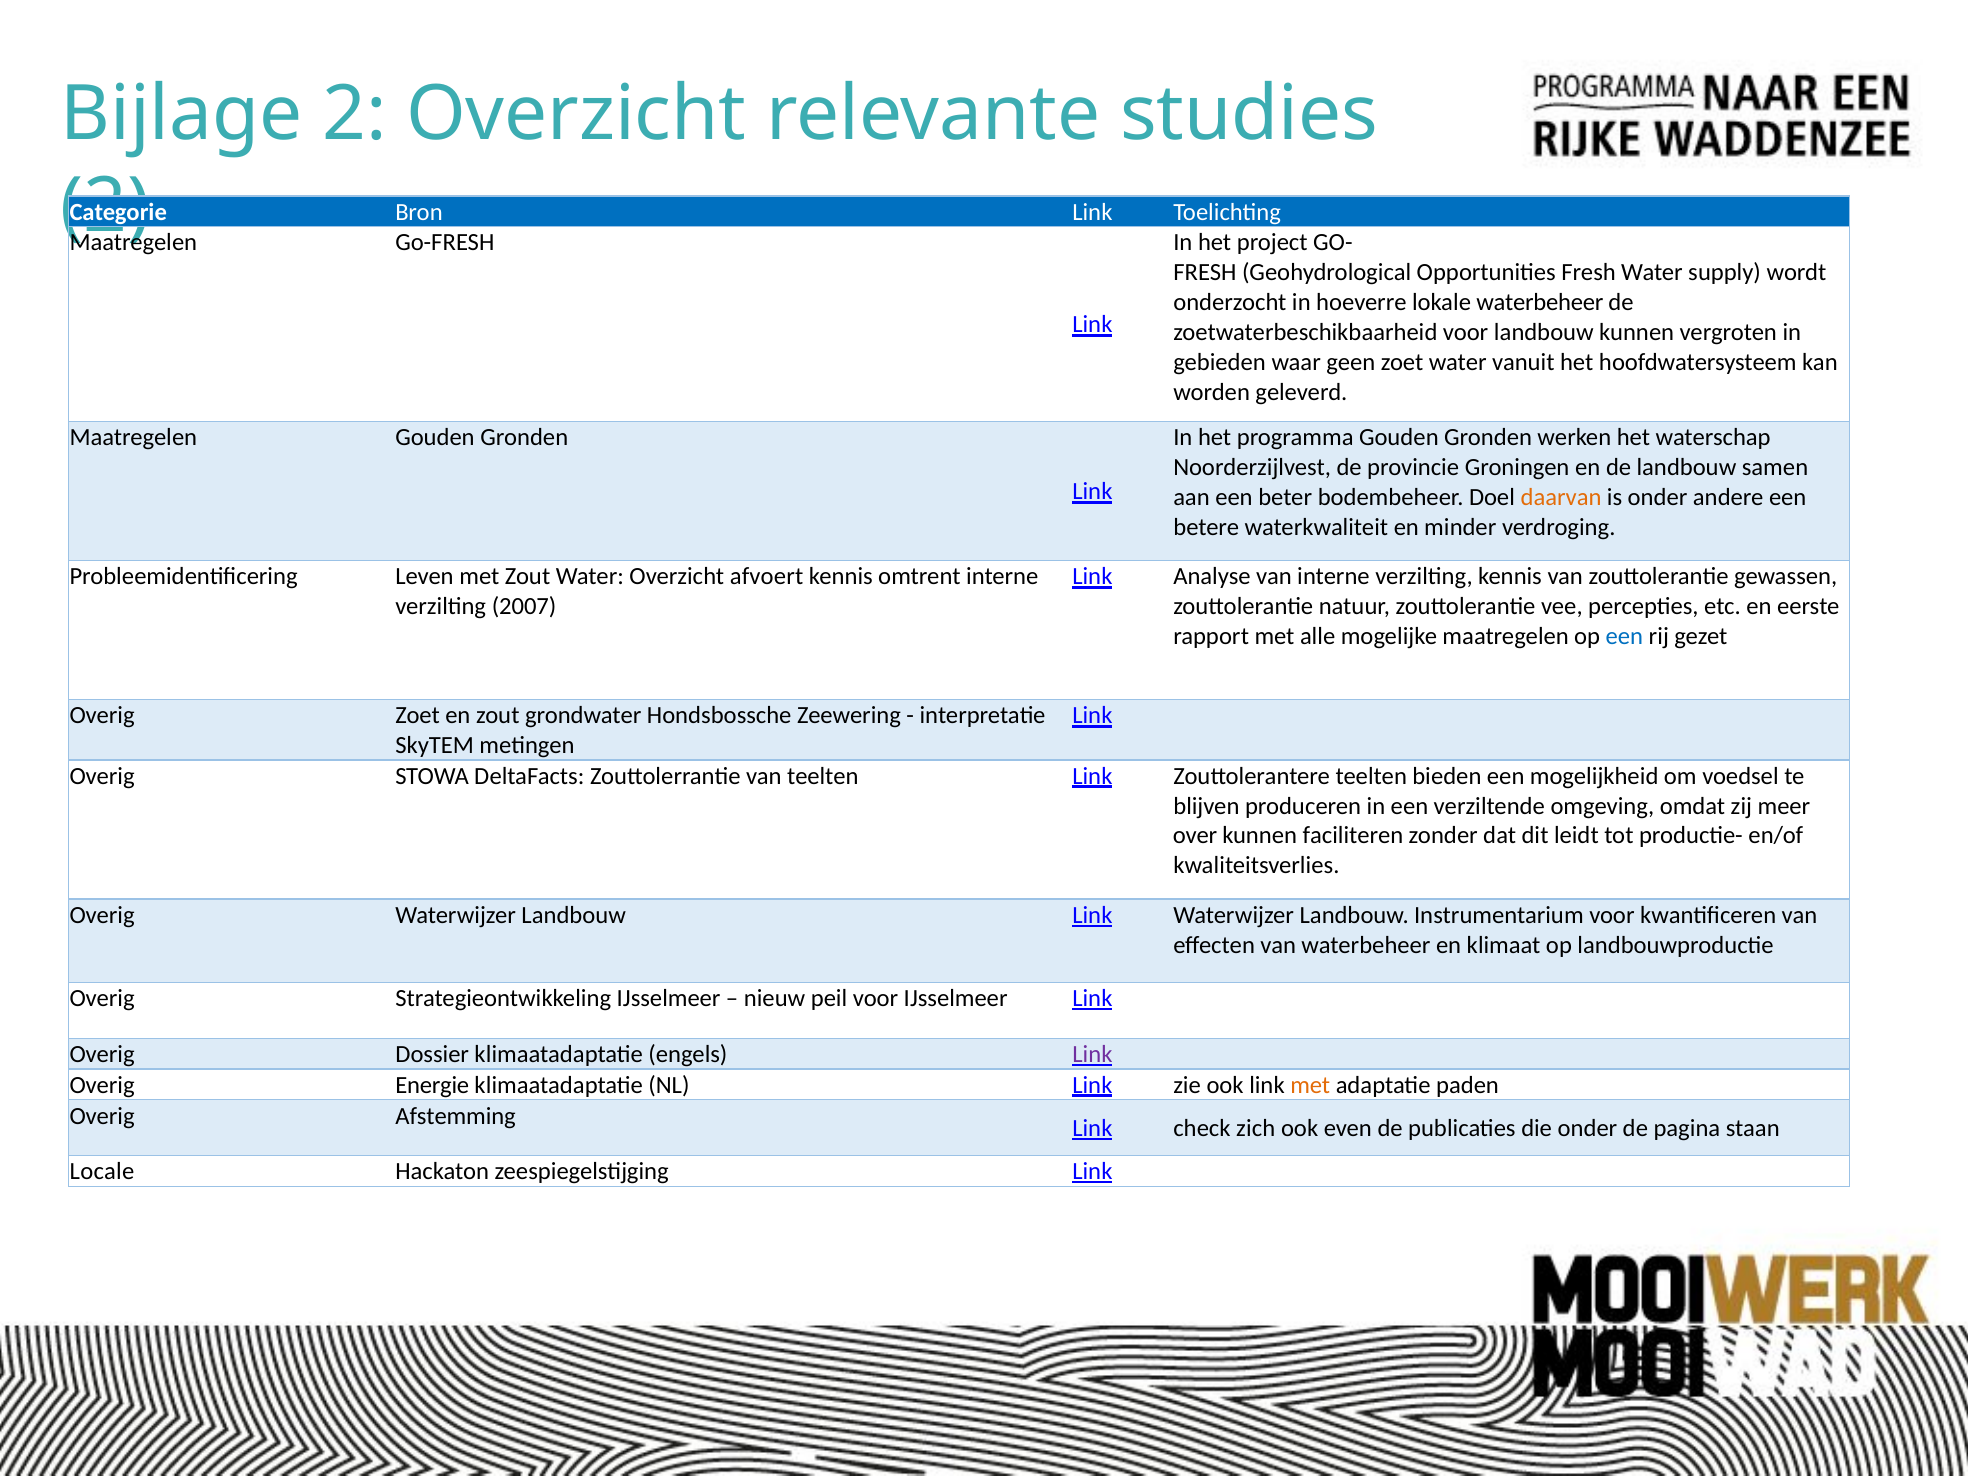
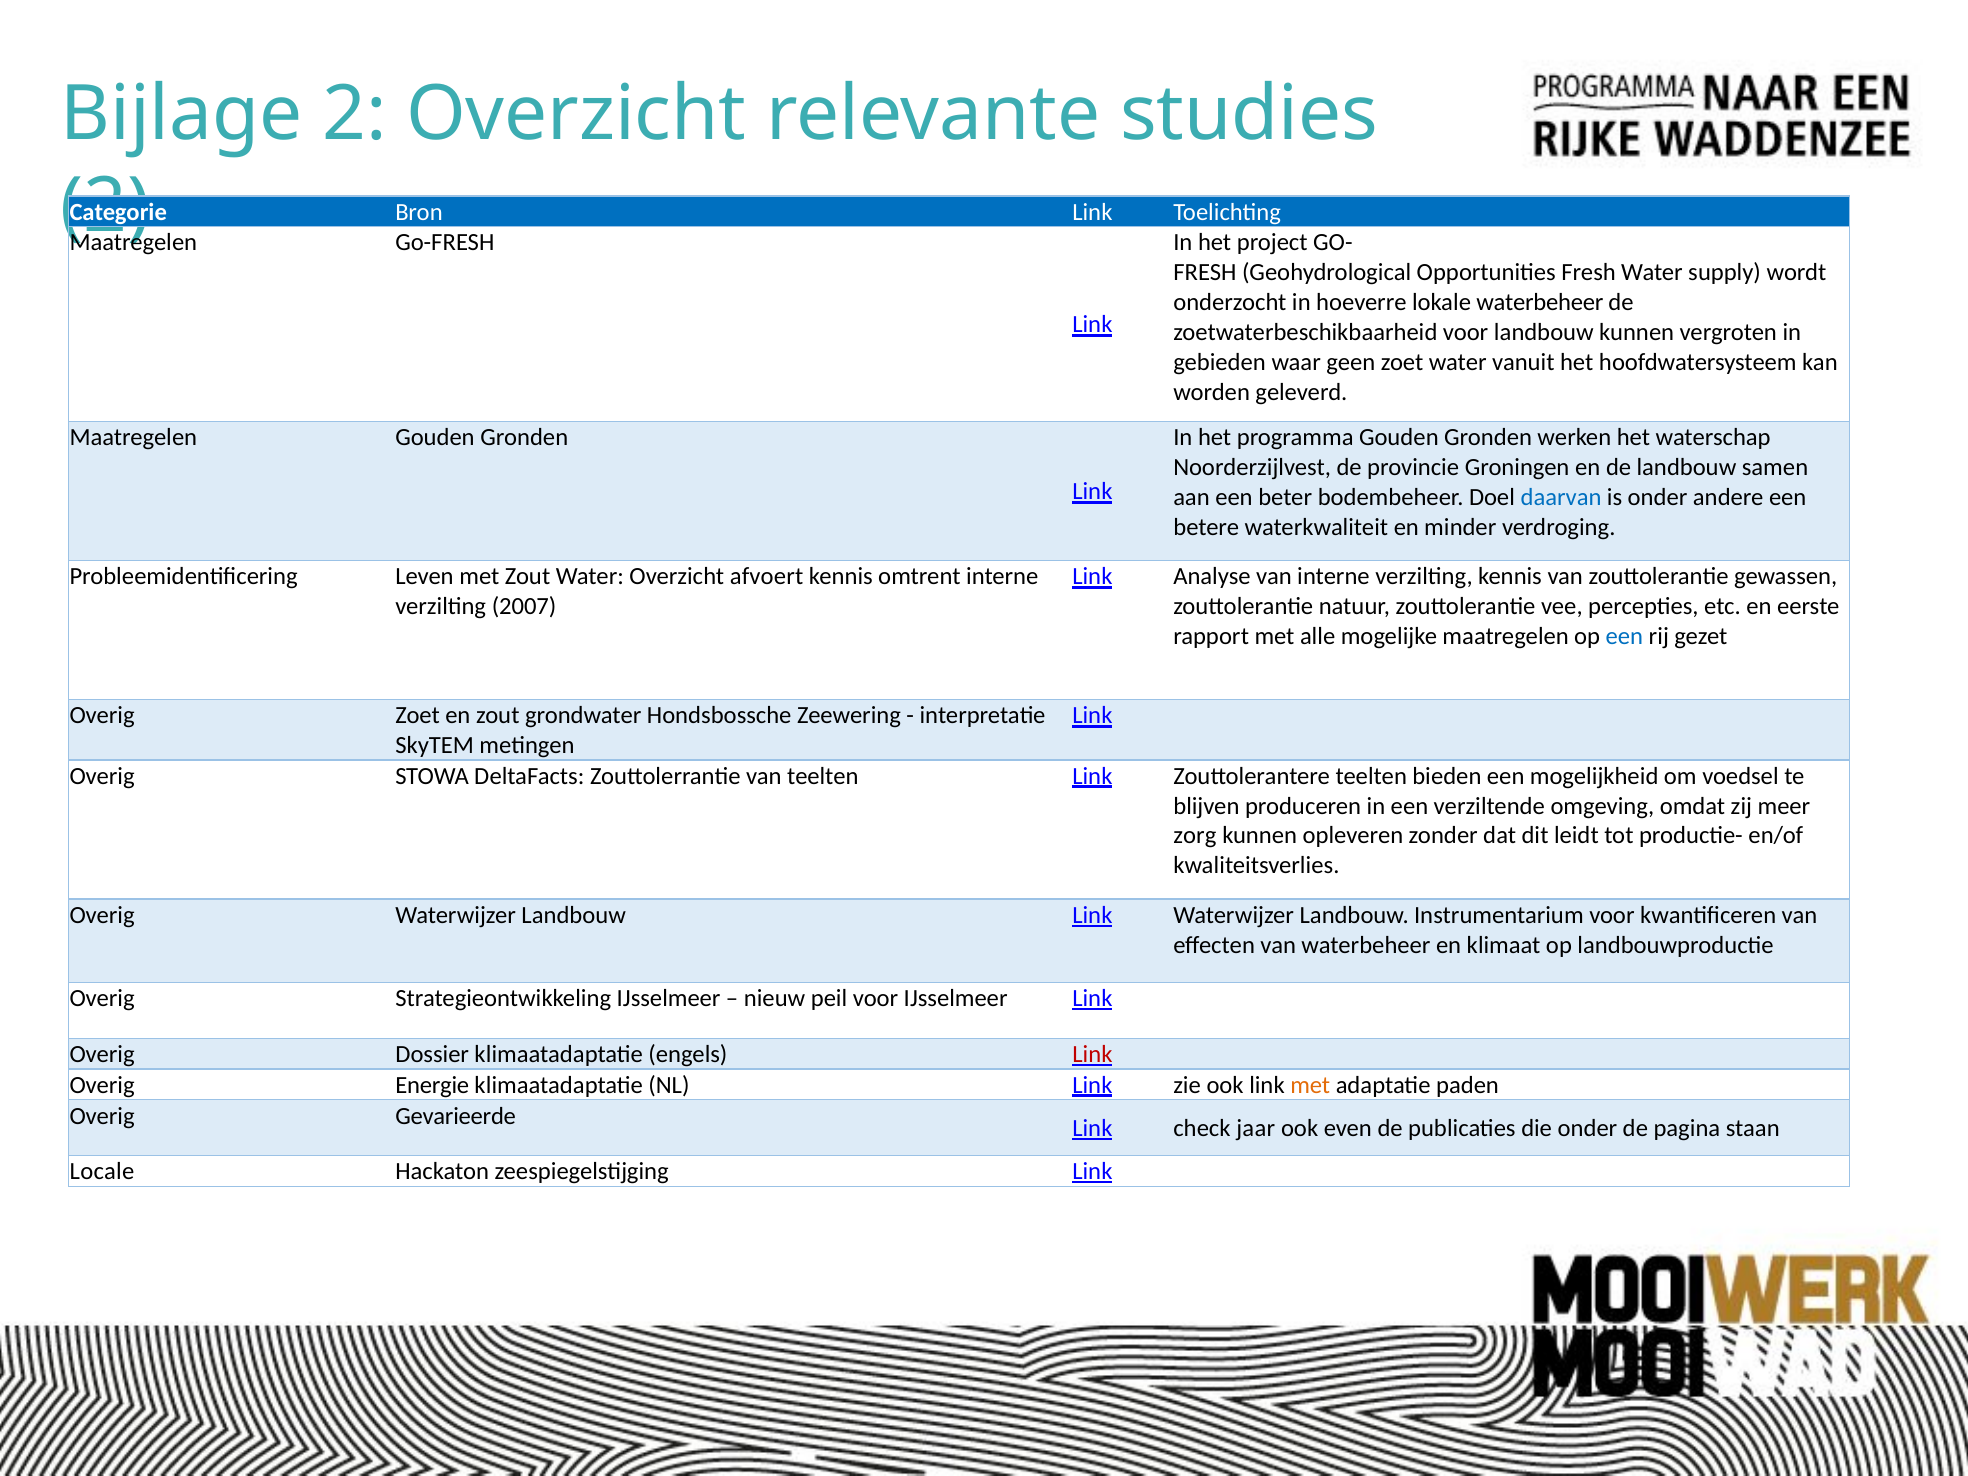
daarvan colour: orange -> blue (1561, 497)
over: over -> zorg (1195, 836)
faciliteren: faciliteren -> opleveren (1353, 836)
Link colour: purple -> red (1092, 1054)
Afstemming: Afstemming -> Gevarieerde (456, 1116)
zich: zich -> jaar (1256, 1128)
